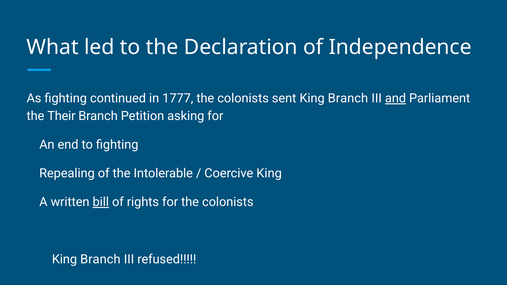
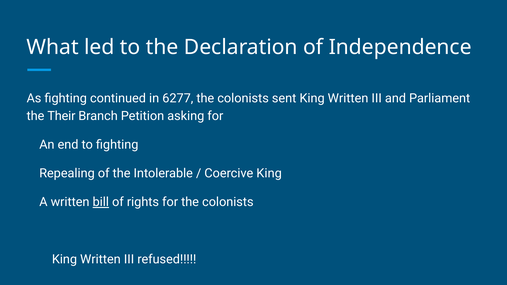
1777: 1777 -> 6277 (178, 98)
sent King Branch: Branch -> Written (348, 98)
and underline: present -> none (395, 98)
Branch: Branch -> Written (100, 260)
